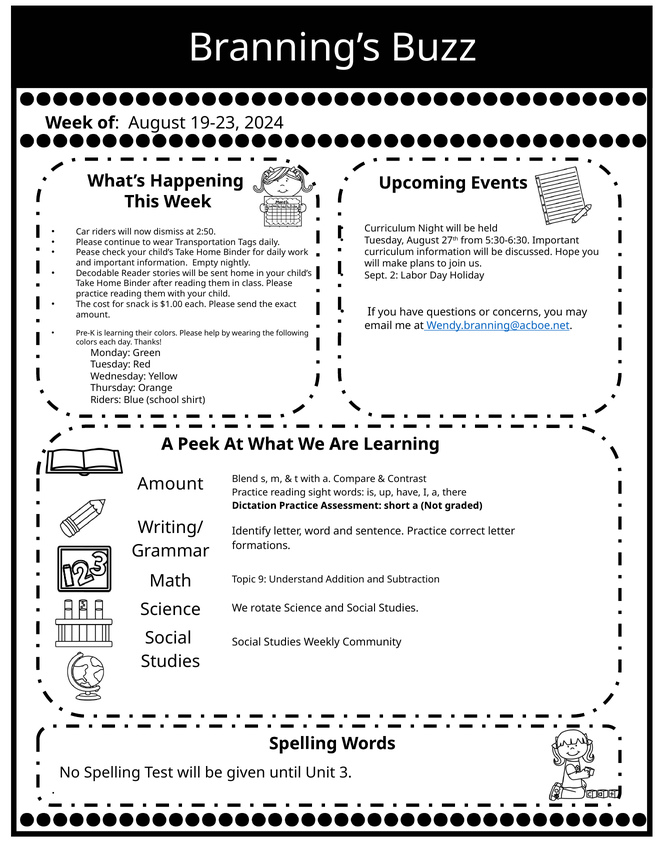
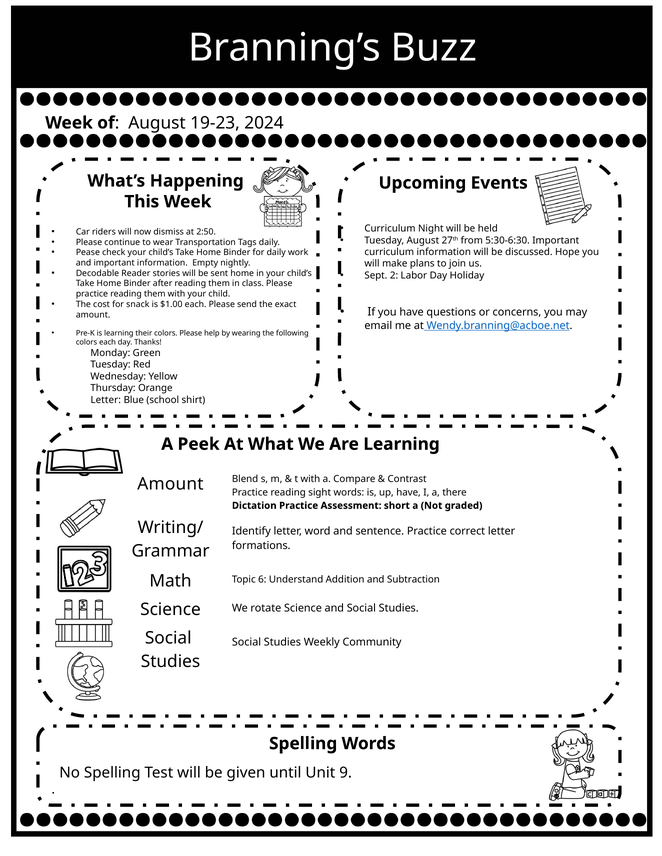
Riders: Riders -> Letter (106, 400)
9: 9 -> 6 (262, 580)
3: 3 -> 9 (346, 773)
